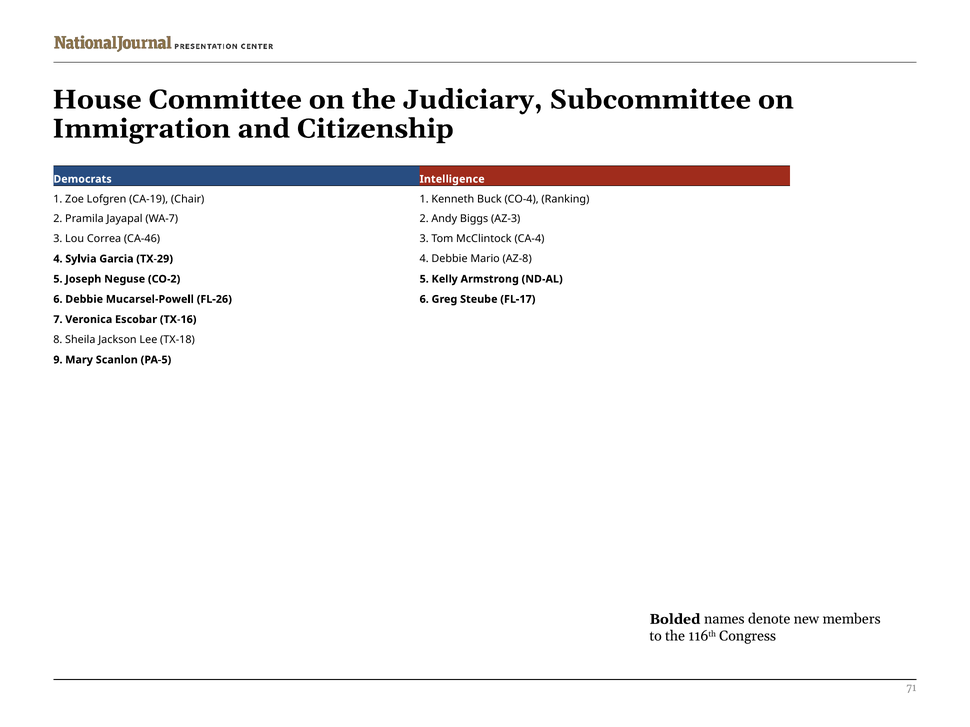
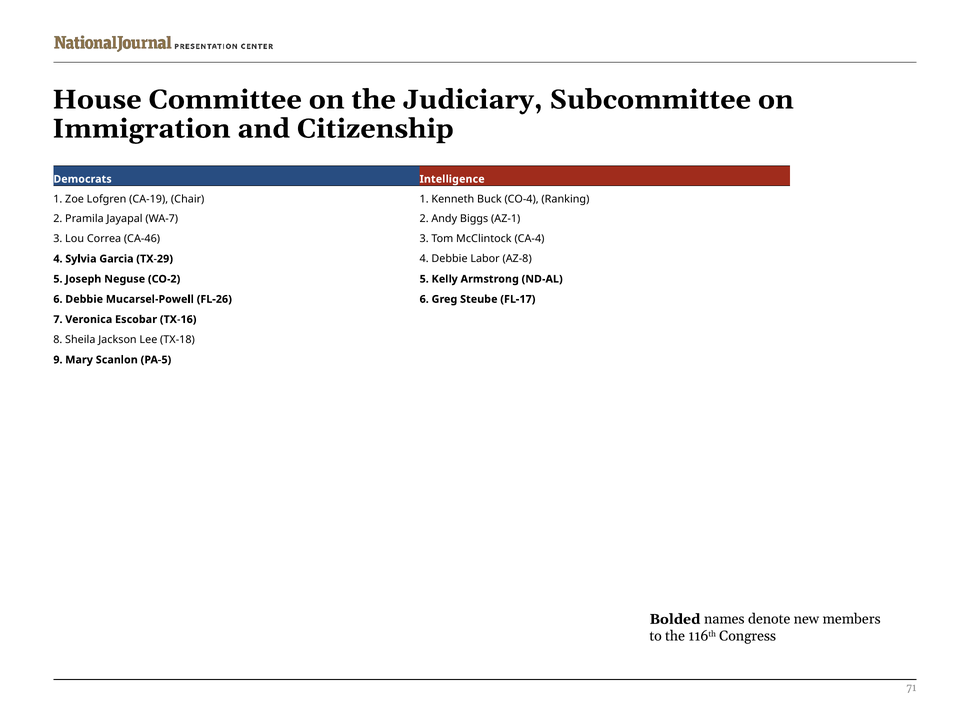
AZ-3: AZ-3 -> AZ-1 (506, 219)
Mario: Mario -> Labor (485, 259)
